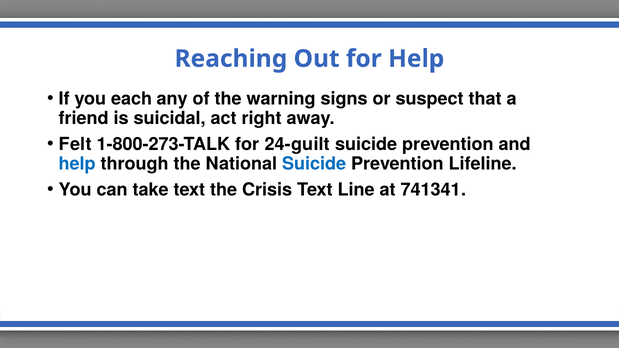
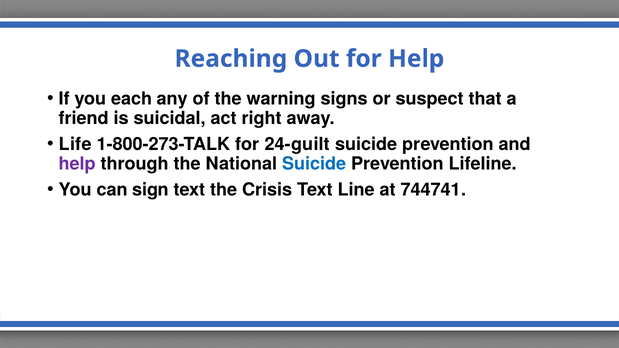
Felt: Felt -> Life (75, 144)
help colour: blue -> purple (77, 164)
take: take -> sign (151, 190)
741341: 741341 -> 744741 (433, 190)
